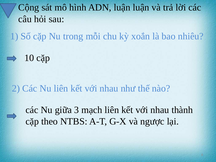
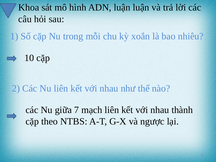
Cộng: Cộng -> Khoa (29, 7)
3: 3 -> 7 (77, 110)
